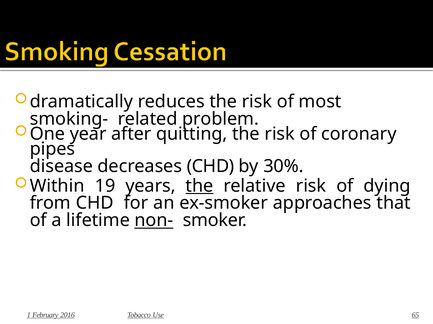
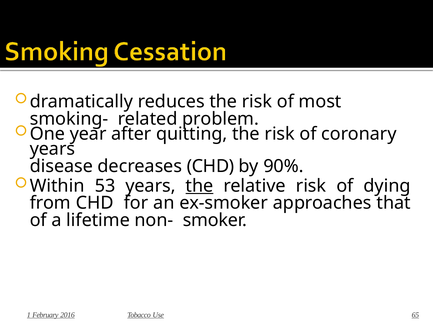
pipes: pipes -> years (52, 149)
30%: 30% -> 90% (284, 167)
19: 19 -> 53 (105, 186)
non- underline: present -> none (154, 221)
